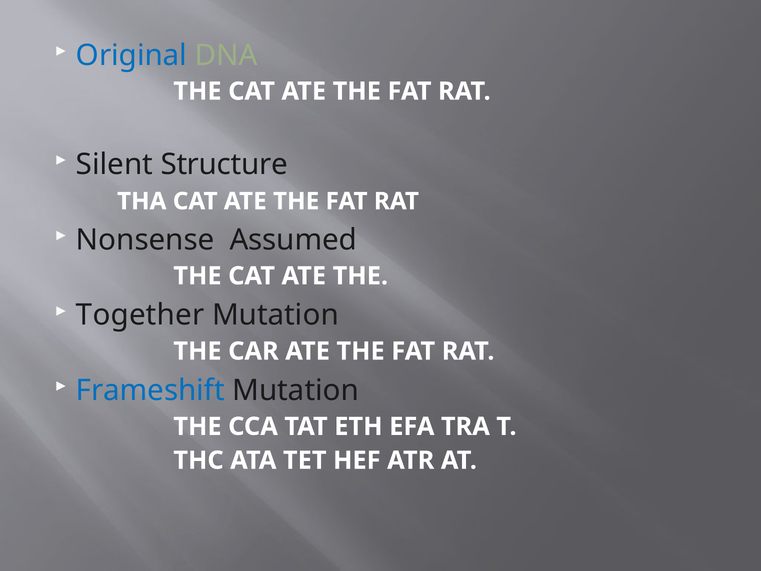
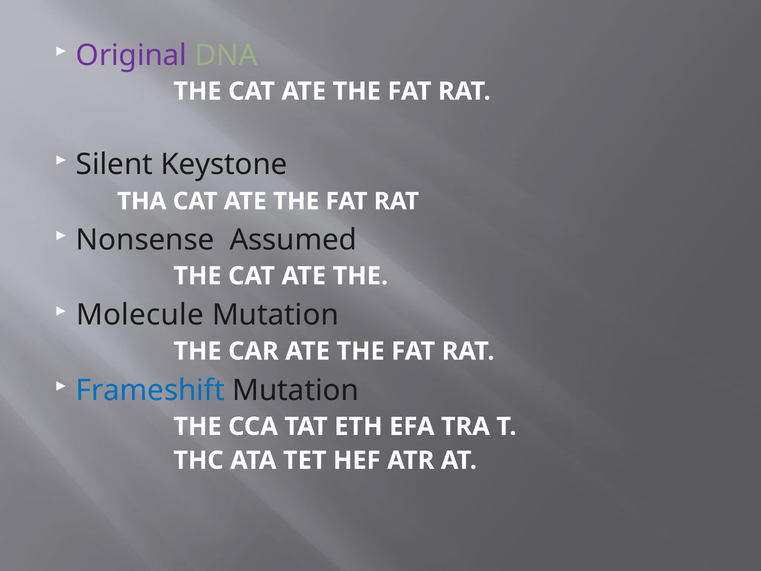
Original colour: blue -> purple (132, 55)
Structure: Structure -> Keystone (224, 164)
Together: Together -> Molecule (140, 315)
